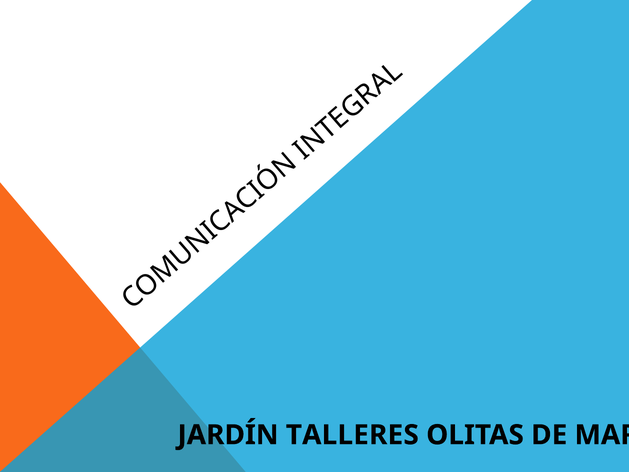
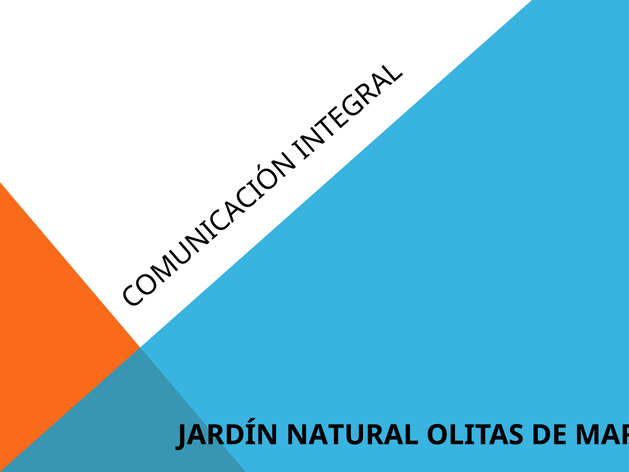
TALLERES: TALLERES -> NATURAL (352, 435)
